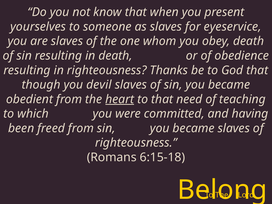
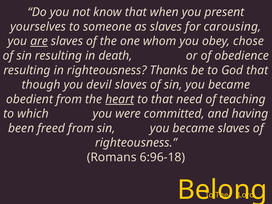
eyeservice: eyeservice -> carousing (233, 27)
are underline: none -> present (39, 41)
obey death: death -> chose (249, 41)
6:15-18: 6:15-18 -> 6:96-18 (162, 157)
